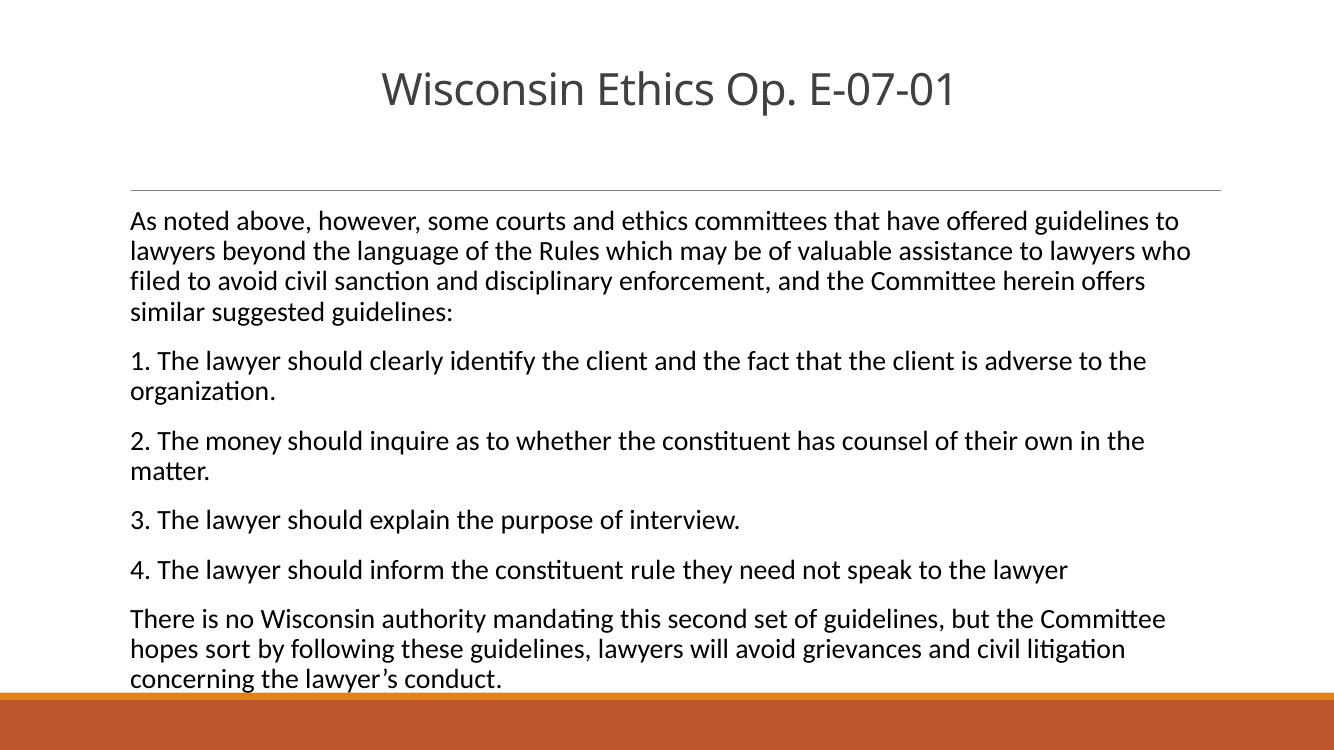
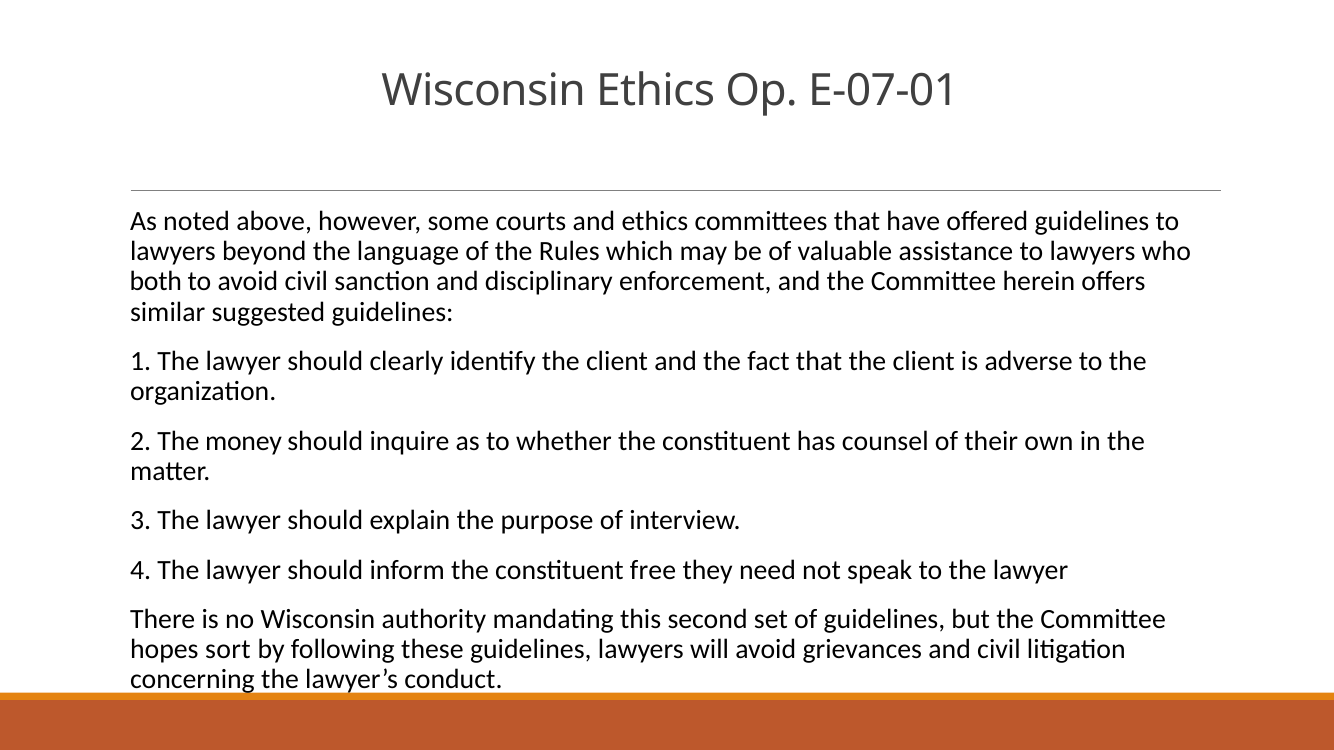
filed: filed -> both (156, 282)
rule: rule -> free (653, 570)
